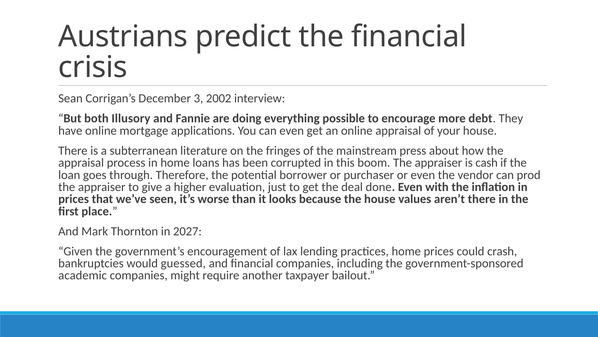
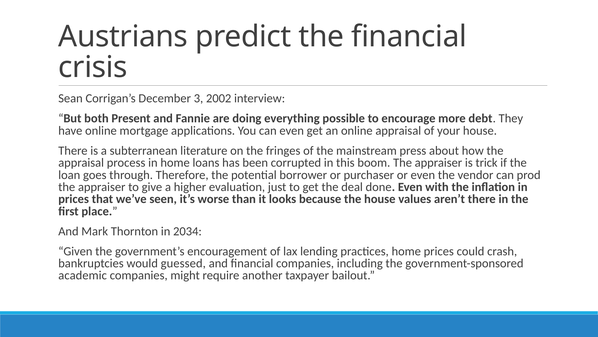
Illusory: Illusory -> Present (131, 118)
cash: cash -> trick (487, 162)
2027: 2027 -> 2034 (187, 231)
